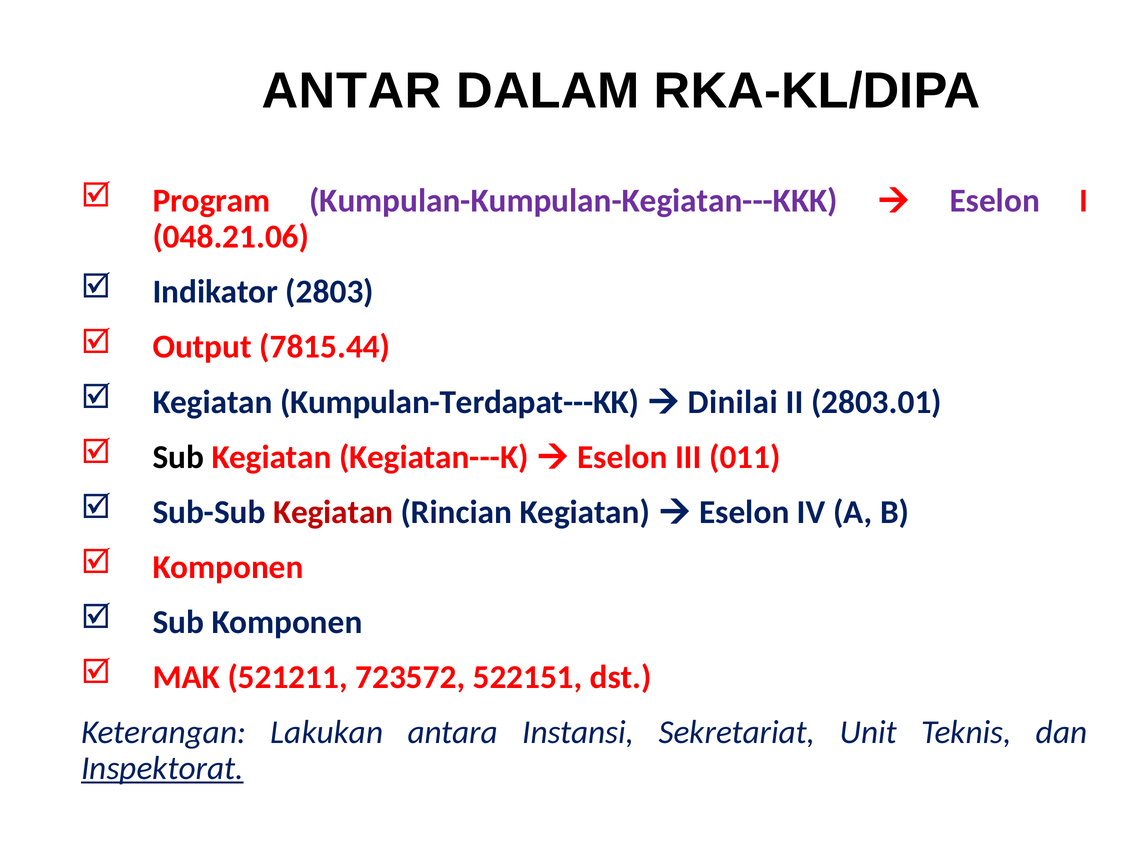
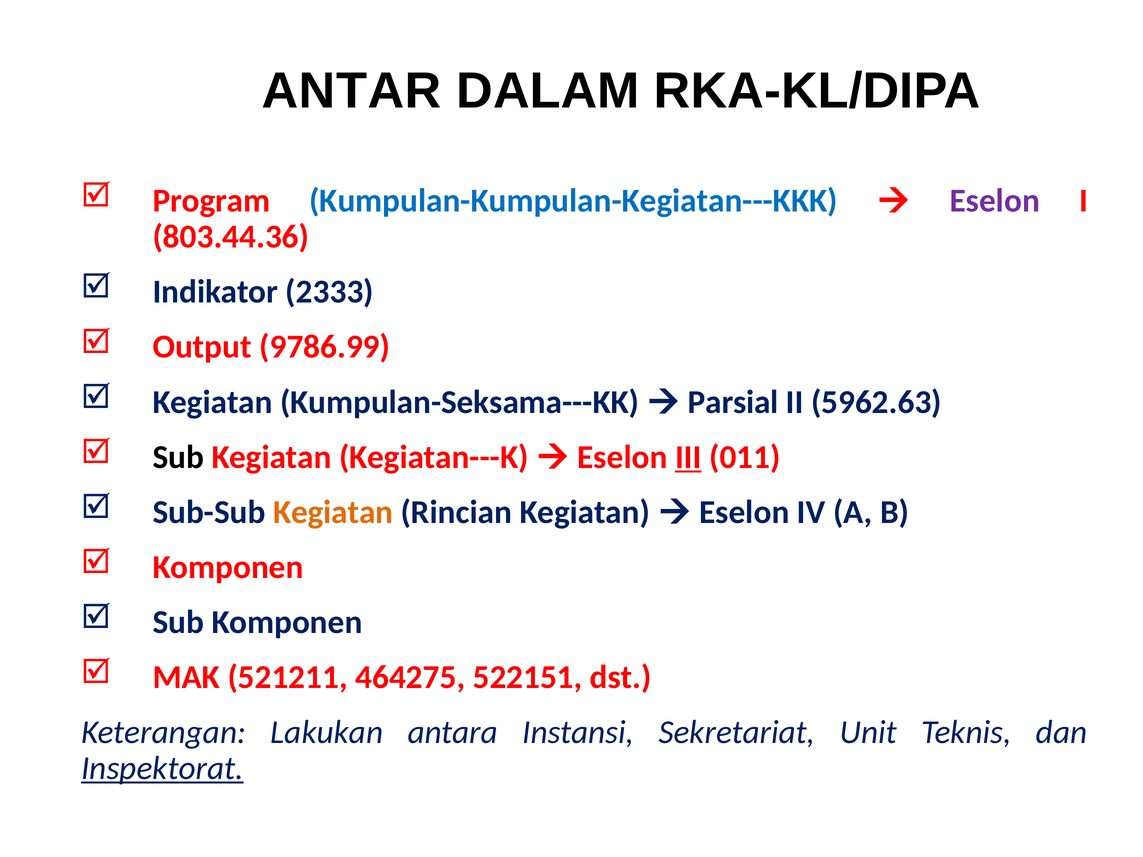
Kumpulan-Kumpulan-Kegiatan---KKK colour: purple -> blue (573, 201)
048.21.06: 048.21.06 -> 803.44.36 (231, 237)
2803: 2803 -> 2333 (330, 292)
7815.44: 7815.44 -> 9786.99 (325, 347)
Kumpulan-Terdapat---KK: Kumpulan-Terdapat---KK -> Kumpulan-Seksama---KK (460, 402)
Dinilai: Dinilai -> Parsial (733, 402)
2803.01: 2803.01 -> 5962.63 (876, 402)
III underline: none -> present (688, 457)
Kegiatan colour: red -> orange (333, 512)
723572: 723572 -> 464275 (410, 678)
